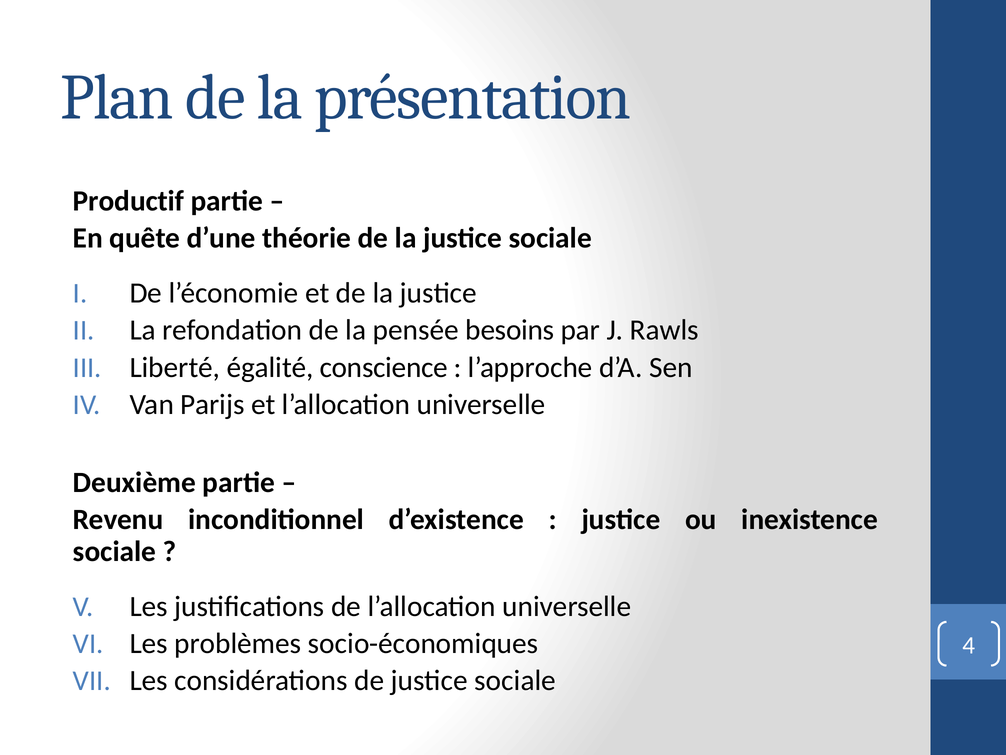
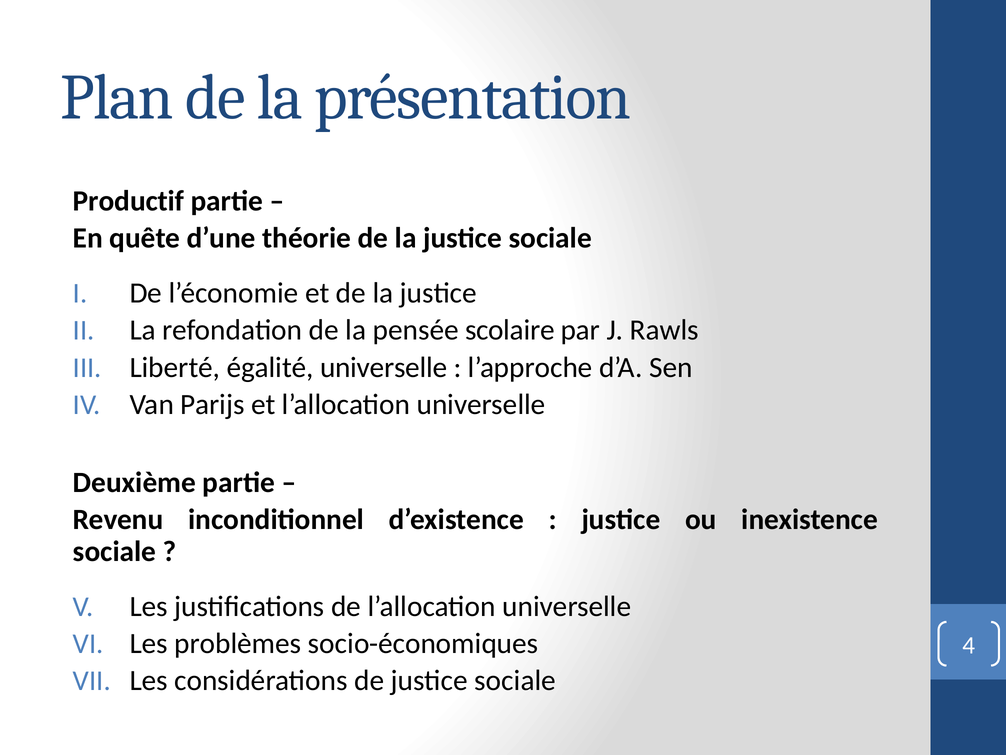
besoins: besoins -> scolaire (510, 330)
égalité conscience: conscience -> universelle (384, 367)
